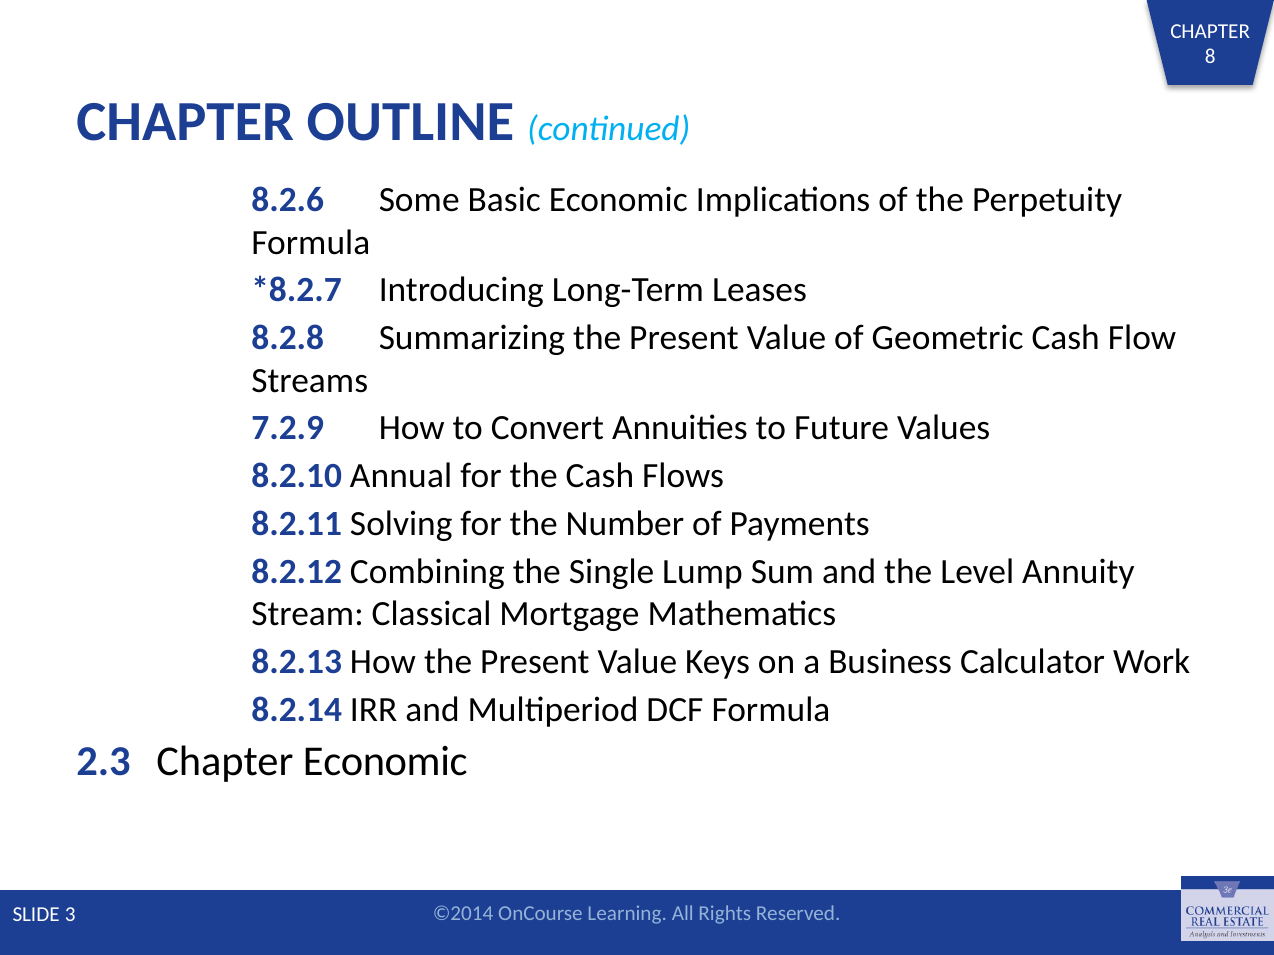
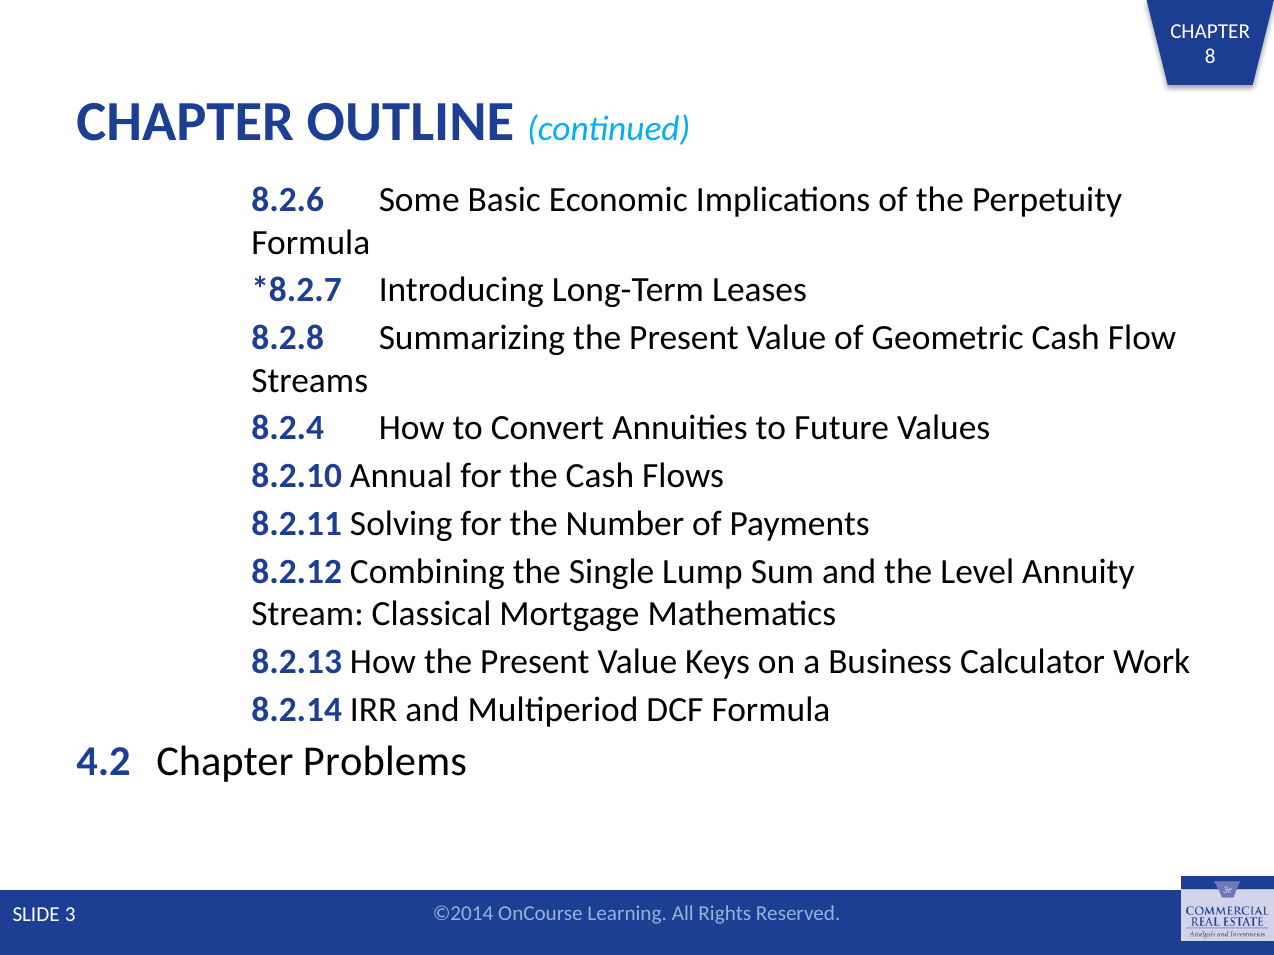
7.2.9: 7.2.9 -> 8.2.4 (288, 428)
2.3: 2.3 -> 4.2 (104, 762)
Chapter Economic: Economic -> Problems (385, 762)
